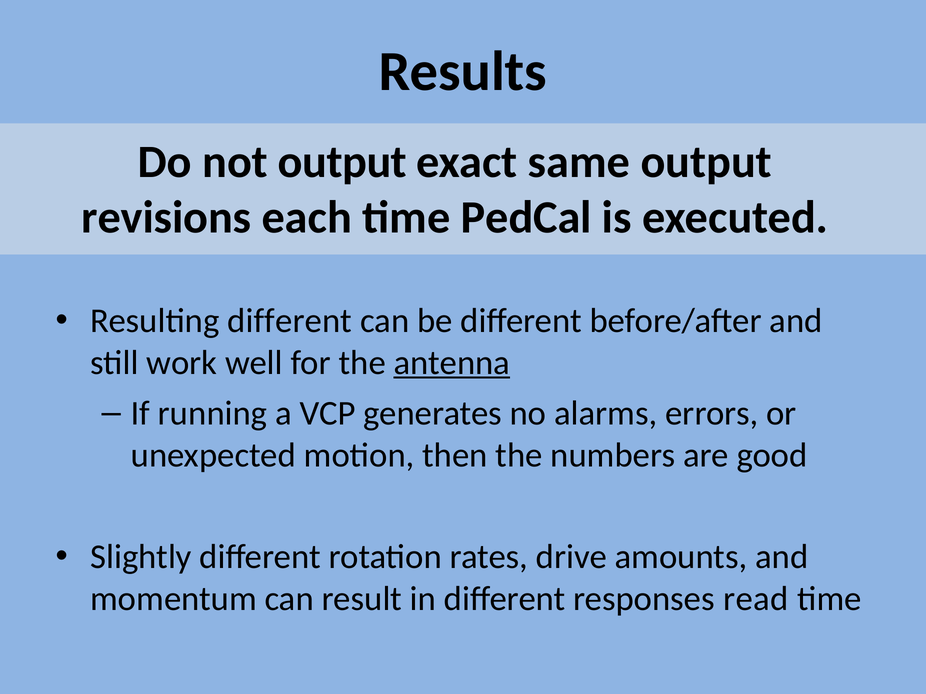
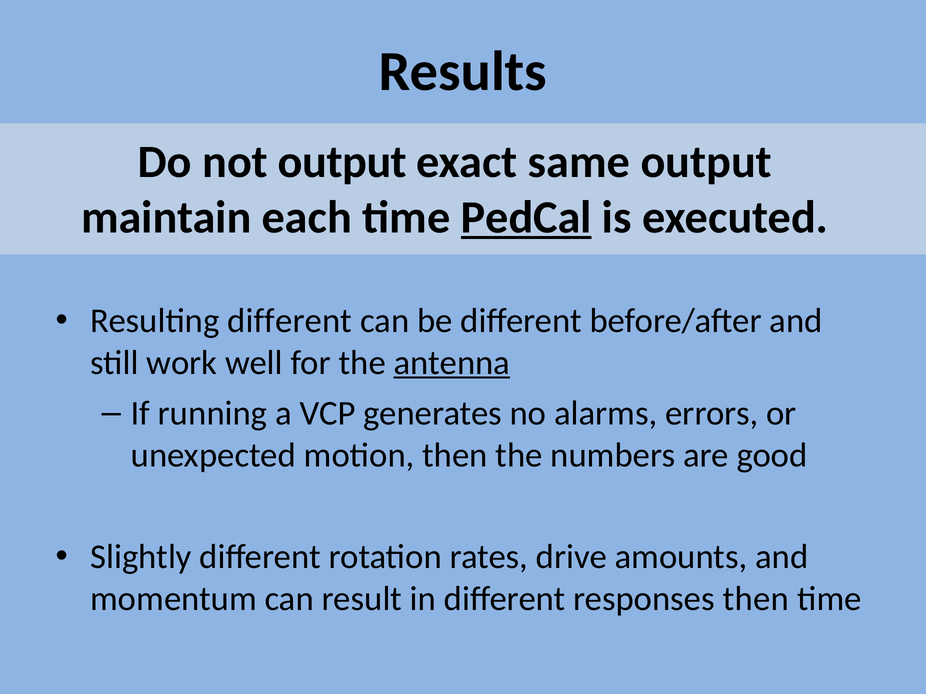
revisions: revisions -> maintain (166, 218)
PedCal underline: none -> present (526, 218)
responses read: read -> then (756, 599)
